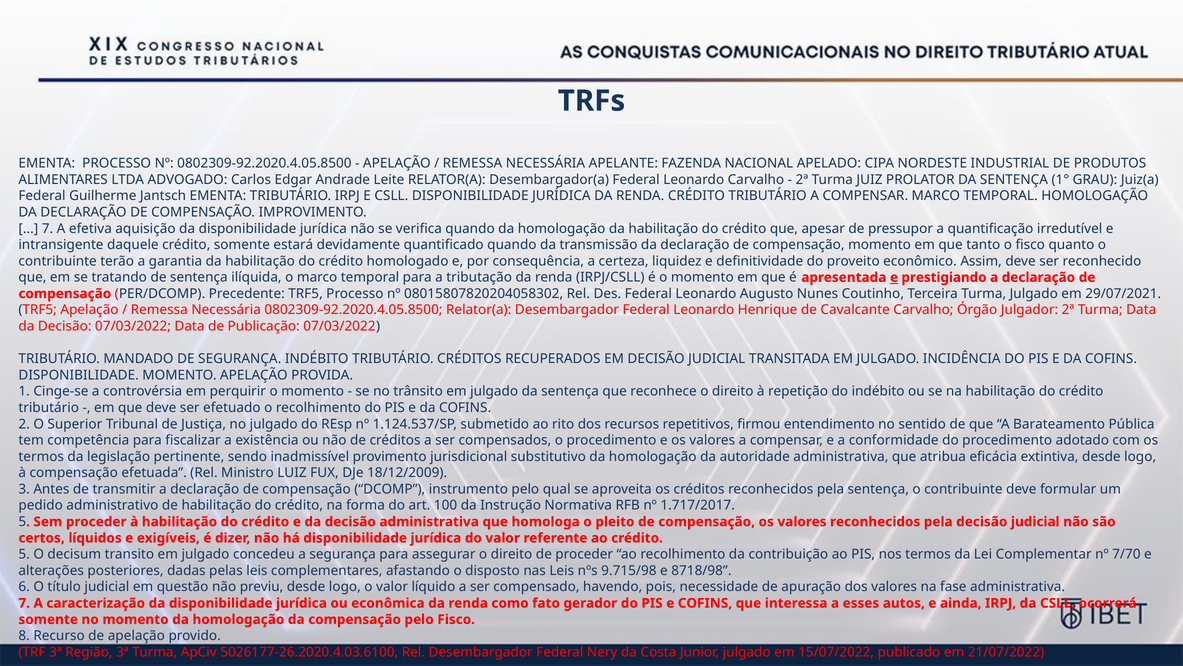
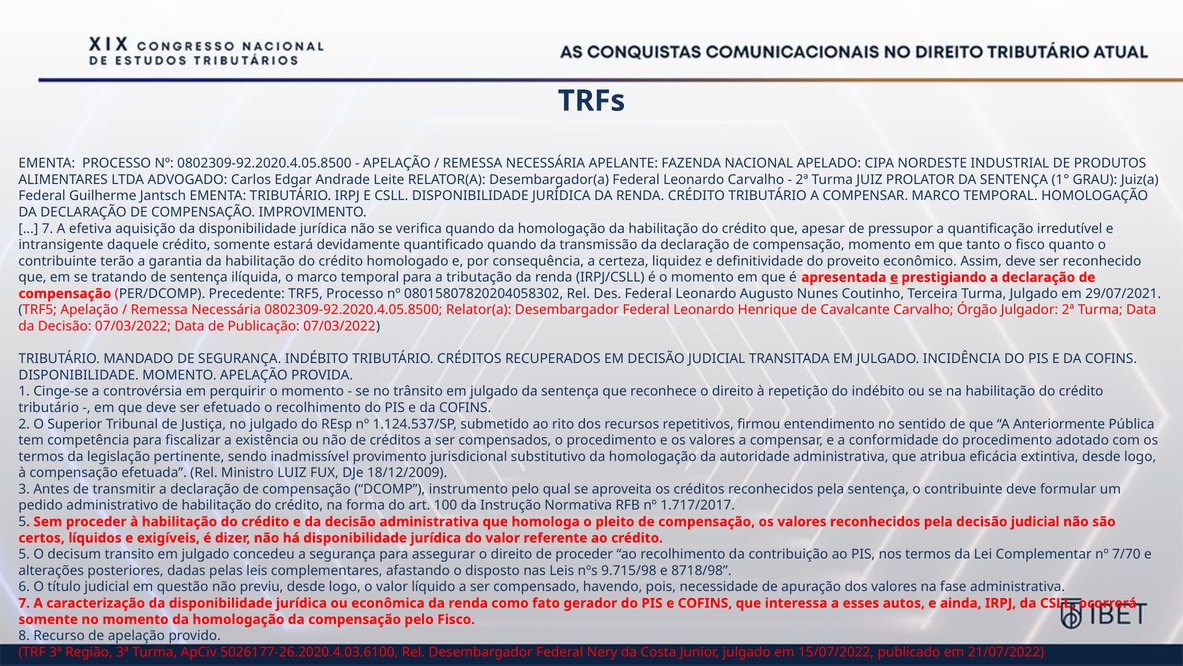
Barateamento: Barateamento -> Anteriormente (1059, 424)
